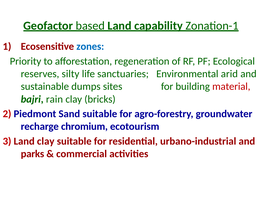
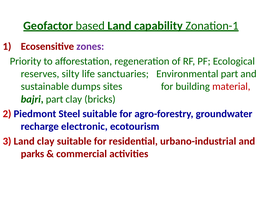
zones colour: blue -> purple (90, 47)
Environmental arid: arid -> part (229, 74)
bajri rain: rain -> part (55, 99)
Sand: Sand -> Steel (69, 114)
chromium: chromium -> electronic (84, 127)
